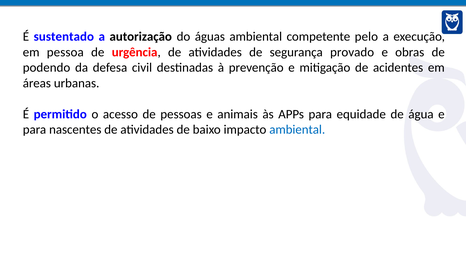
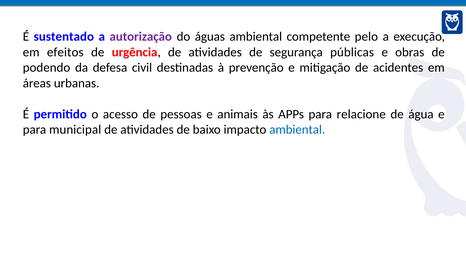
autorização colour: black -> purple (141, 37)
pessoa: pessoa -> efeitos (65, 52)
provado: provado -> públicas (352, 52)
equidade: equidade -> relacione (361, 114)
nascentes: nascentes -> municipal (75, 130)
